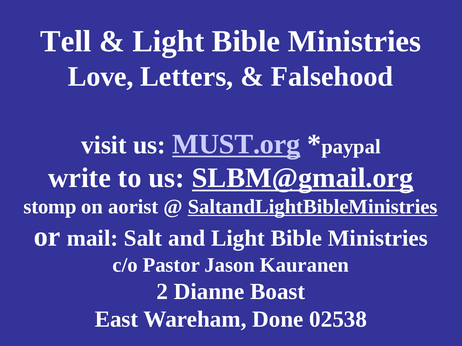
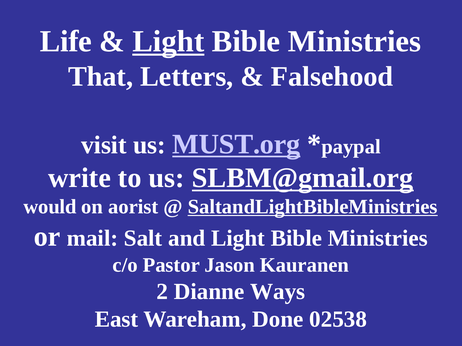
Tell: Tell -> Life (66, 41)
Light underline: none -> present (168, 41)
Love: Love -> That (101, 77)
stomp: stomp -> would (50, 207)
Boast: Boast -> Ways (278, 292)
